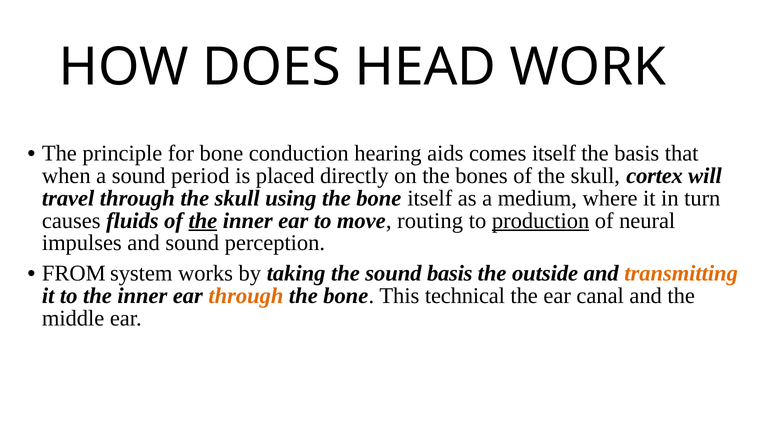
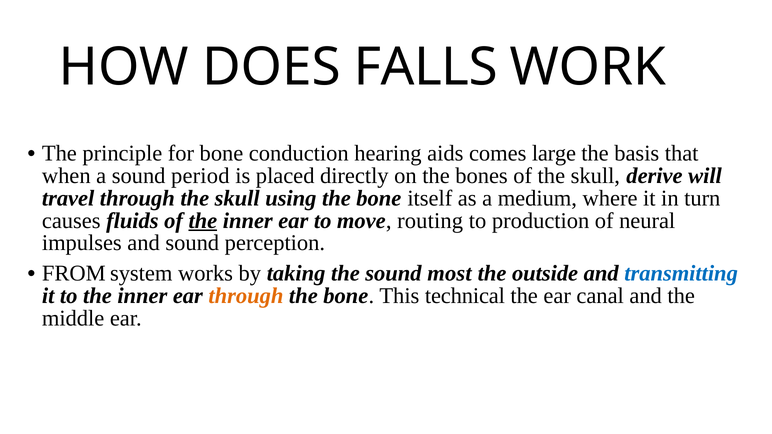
HEAD: HEAD -> FALLS (426, 67)
comes itself: itself -> large (554, 153)
cortex: cortex -> derive (654, 176)
production underline: present -> none (541, 221)
sound basis: basis -> most (449, 274)
transmitting colour: orange -> blue (681, 274)
